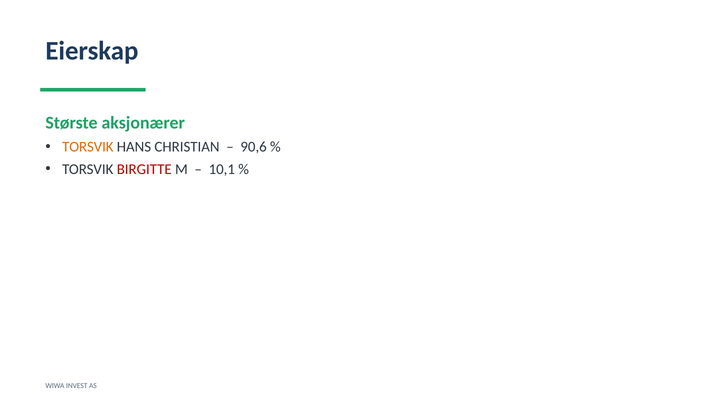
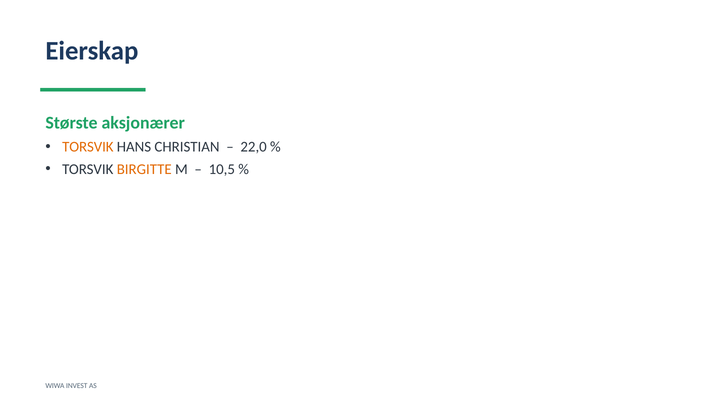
90,6: 90,6 -> 22,0 (254, 147)
BIRGITTE colour: red -> orange (144, 169)
10,1: 10,1 -> 10,5 (222, 169)
